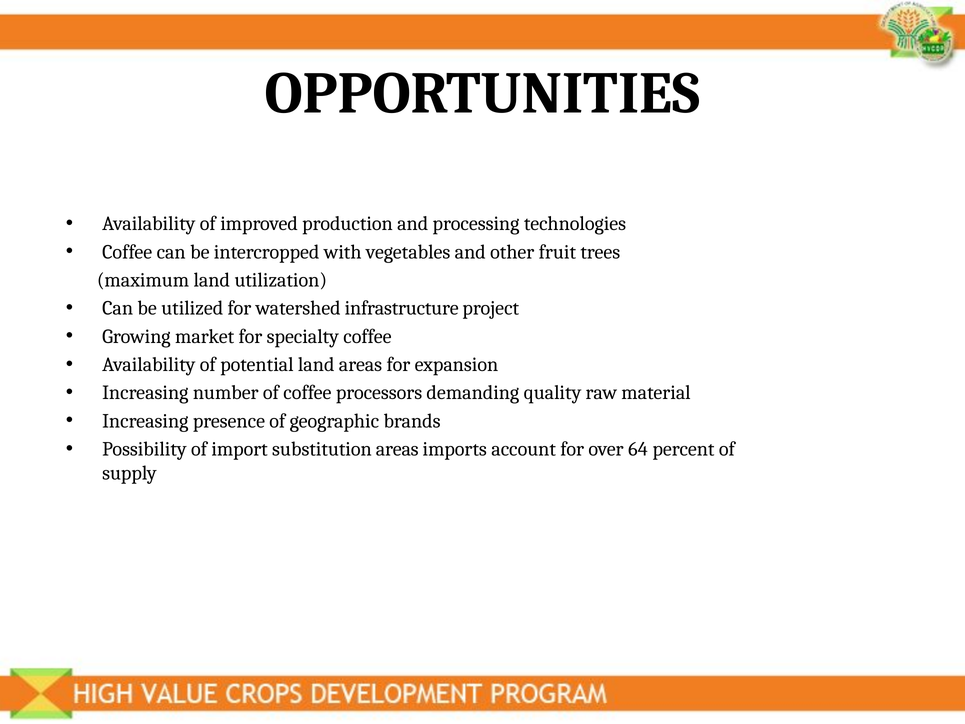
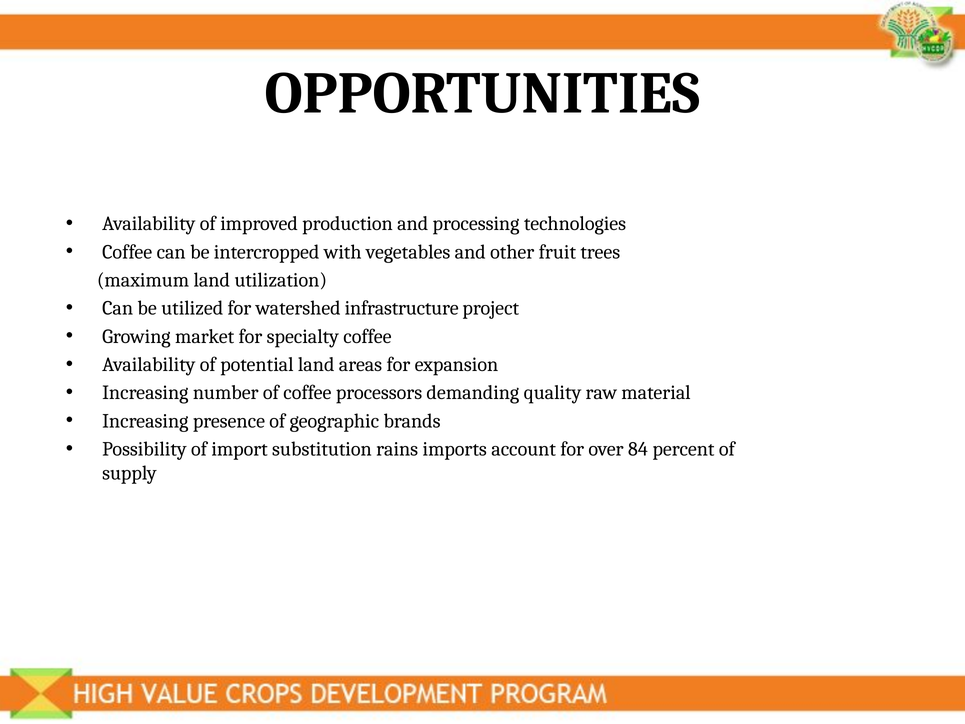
substitution areas: areas -> rains (397, 449)
64: 64 -> 84 (638, 449)
